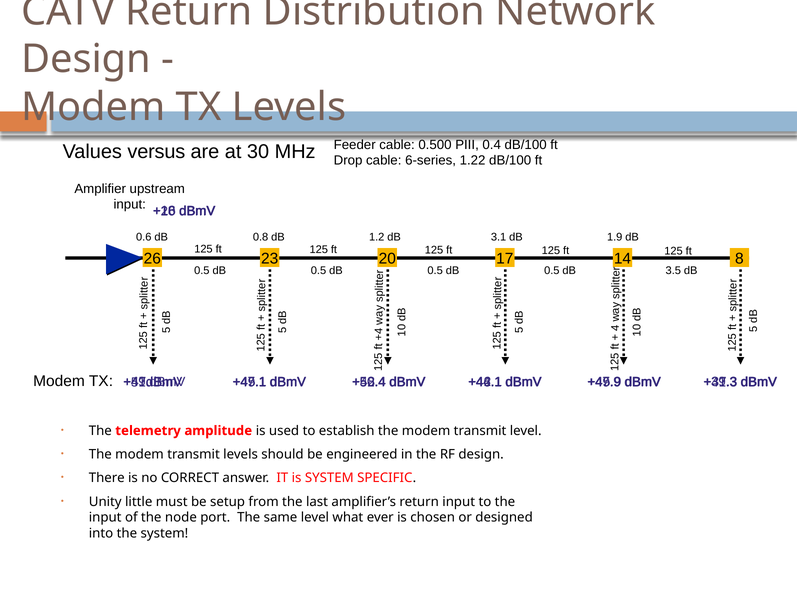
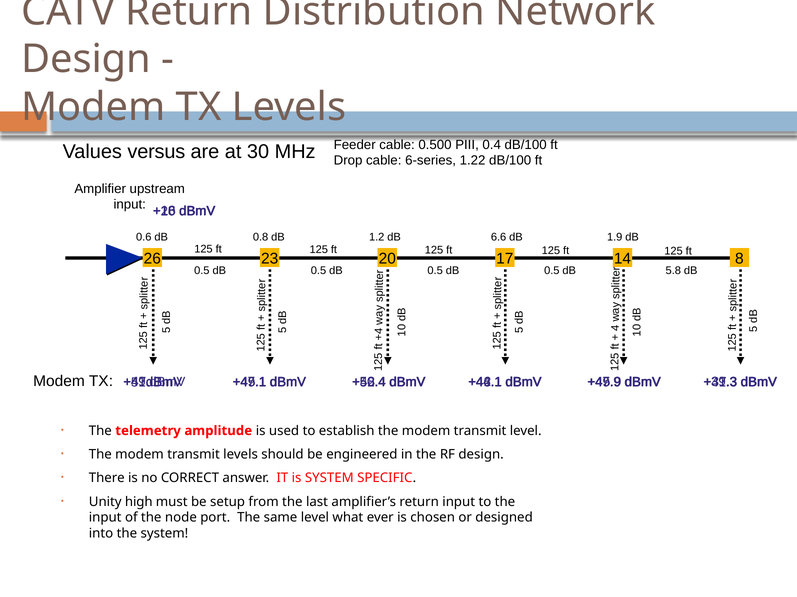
3.1: 3.1 -> 6.6 (499, 237)
3.5: 3.5 -> 5.8 (673, 271)
little: little -> high (139, 502)
